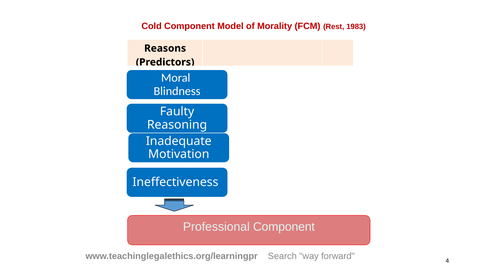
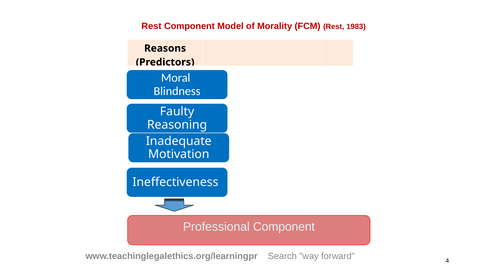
Cold: Cold -> Rest (152, 26)
